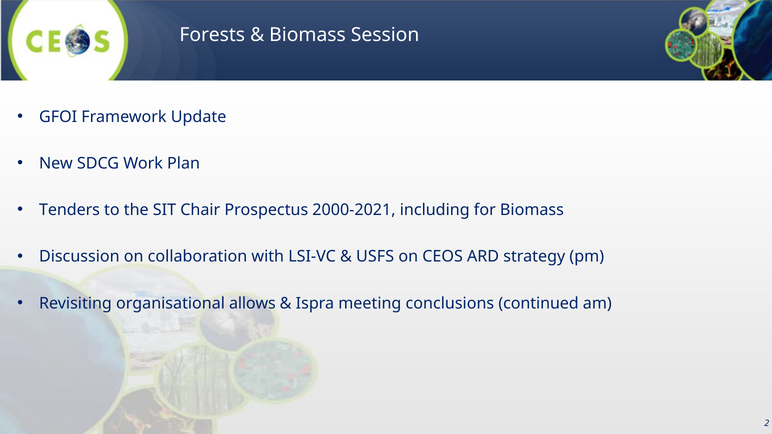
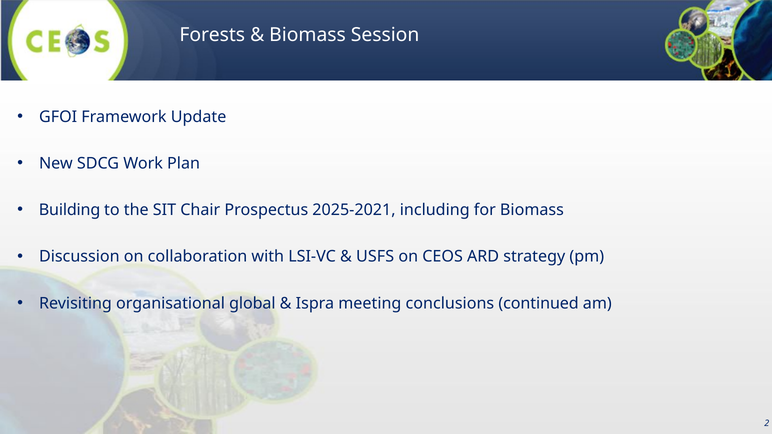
Tenders: Tenders -> Building (70, 210)
2000-2021: 2000-2021 -> 2025-2021 (354, 210)
allows: allows -> global (252, 303)
